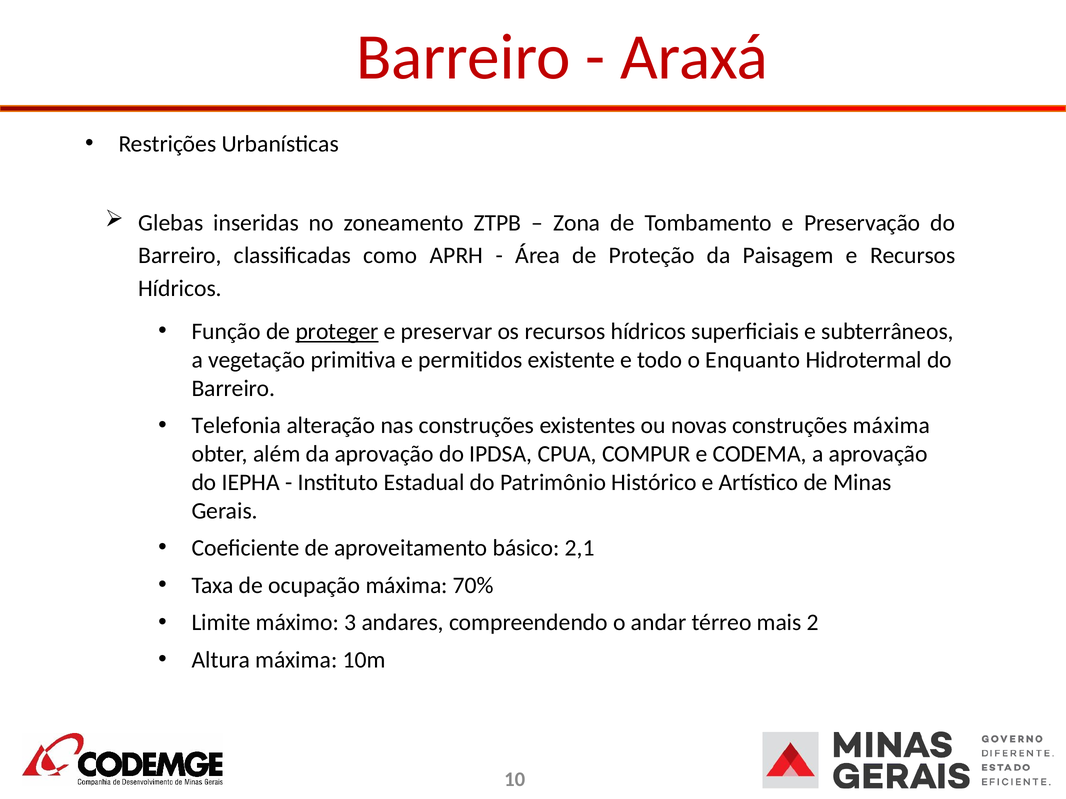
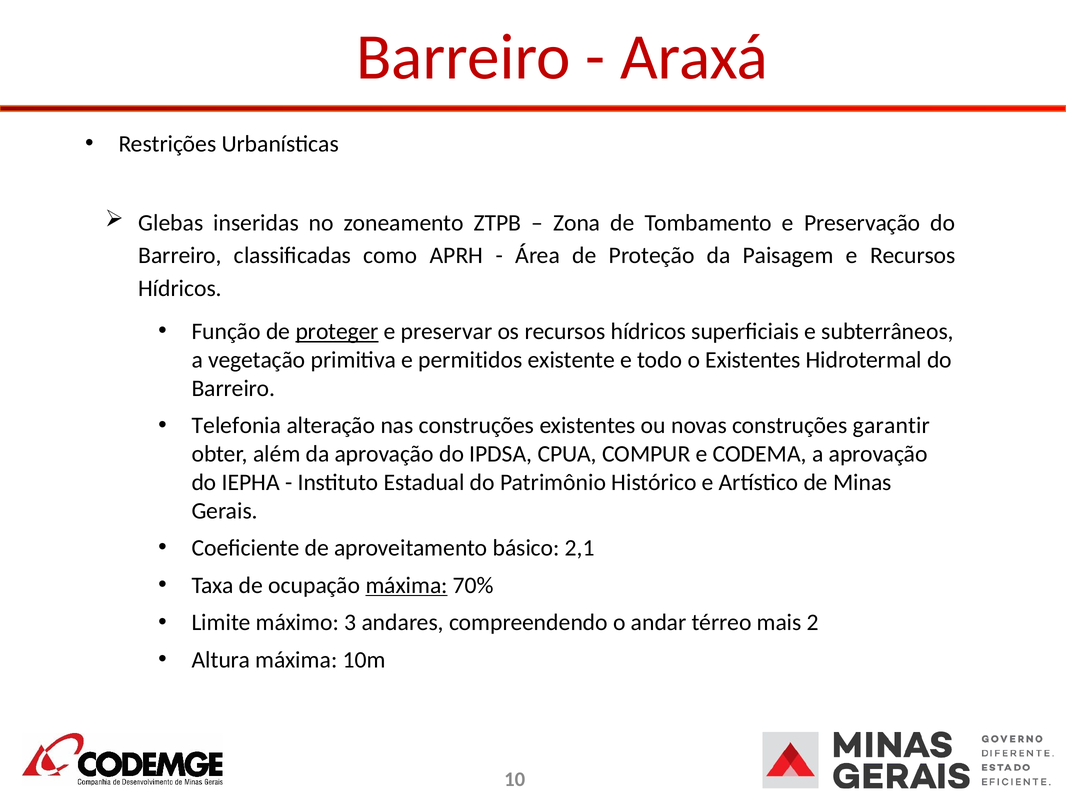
o Enquanto: Enquanto -> Existentes (753, 360)
construções máxima: máxima -> garantir (891, 426)
máxima underline: none -> present (407, 586)
